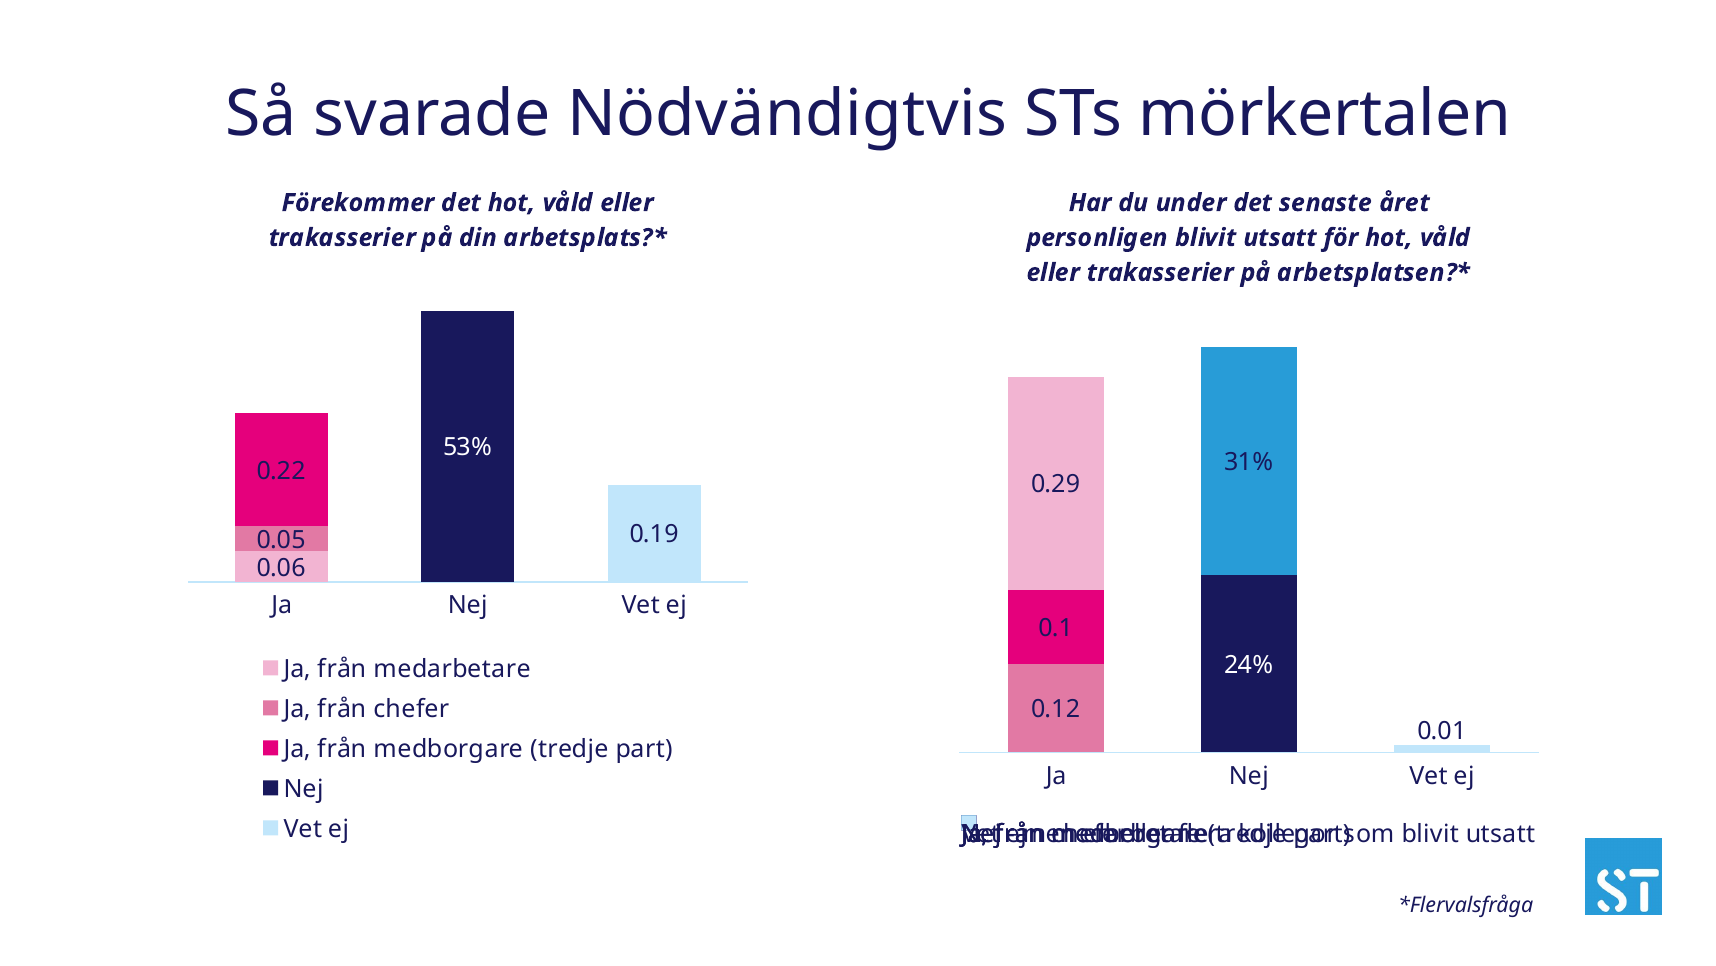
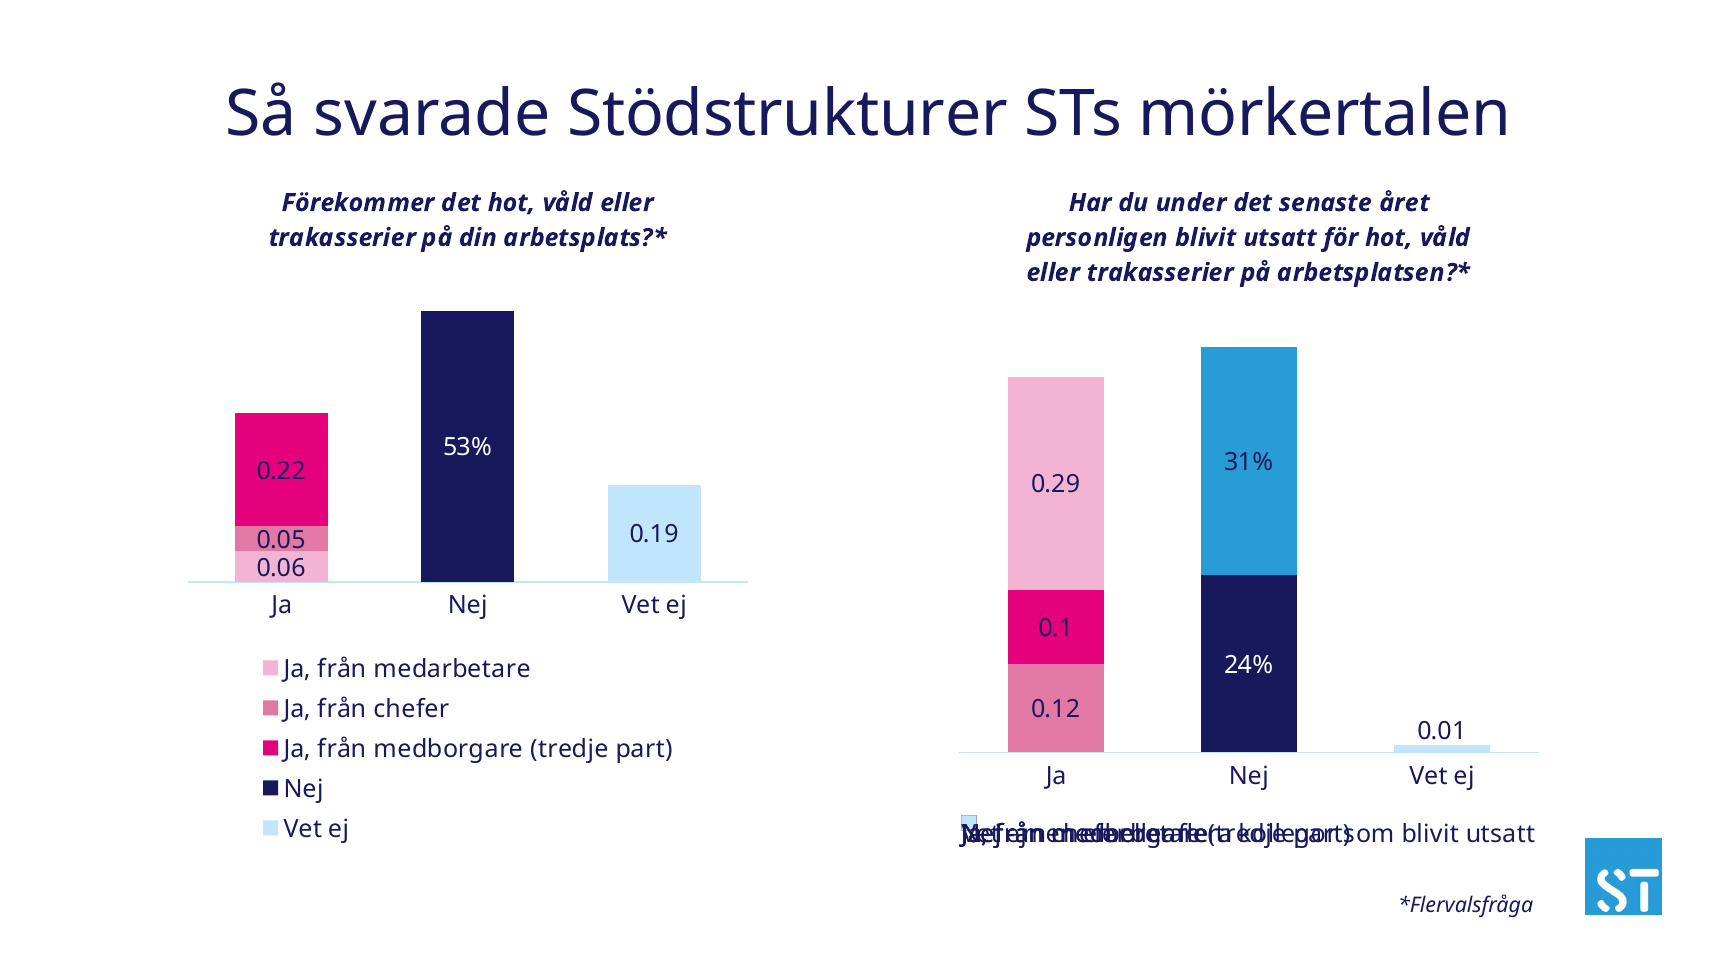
Nödvändigtvis: Nödvändigtvis -> Stödstrukturer (788, 114)
